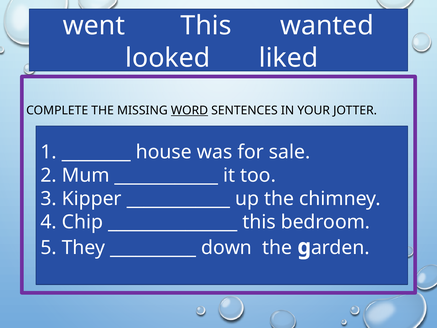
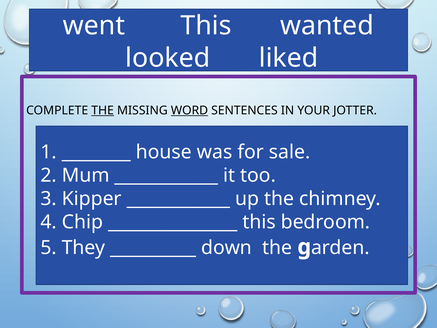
THE underline: none -> present (103, 110)
